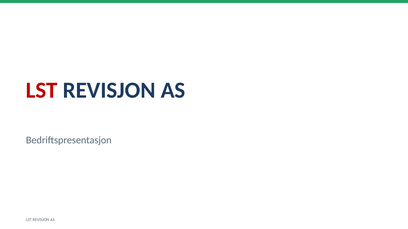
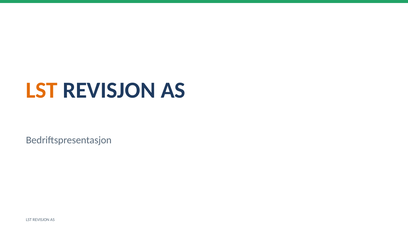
LST colour: red -> orange (42, 90)
